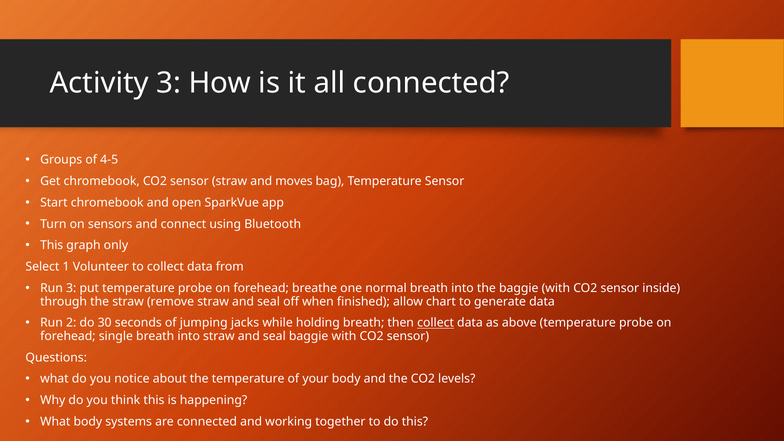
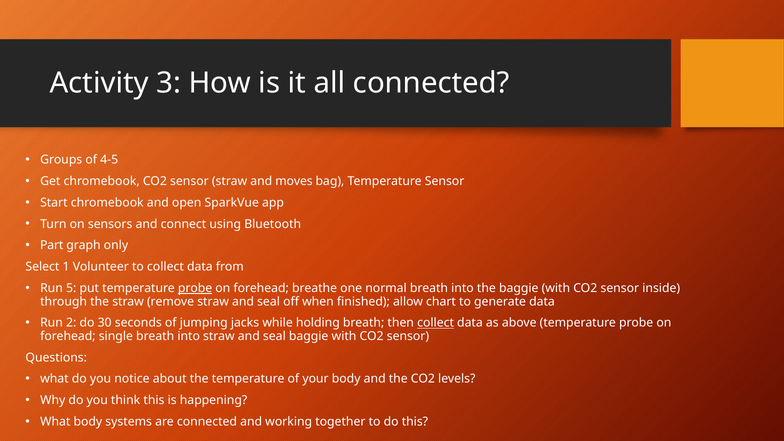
This: This -> Part (52, 245)
Run 3: 3 -> 5 (71, 288)
probe underline: none -> present (195, 288)
